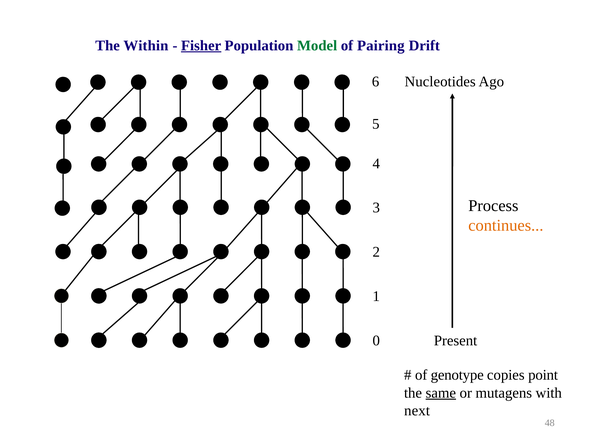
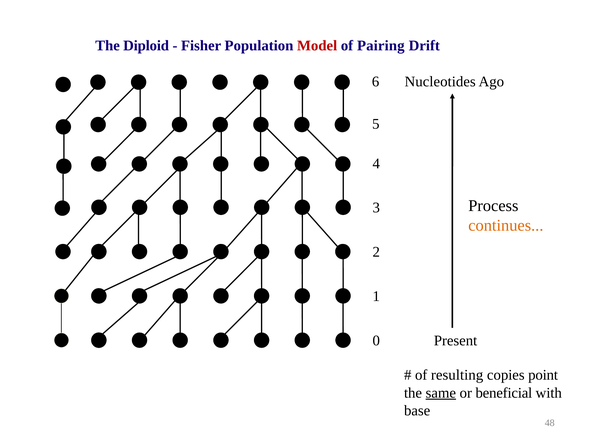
Within: Within -> Diploid (146, 45)
Fisher underline: present -> none (201, 45)
Model colour: green -> red (317, 45)
genotype: genotype -> resulting (457, 375)
mutagens: mutagens -> beneficial (504, 392)
next: next -> base (417, 410)
